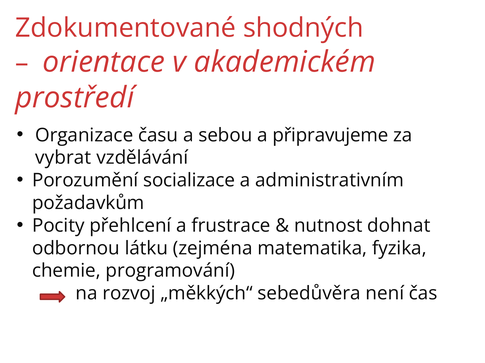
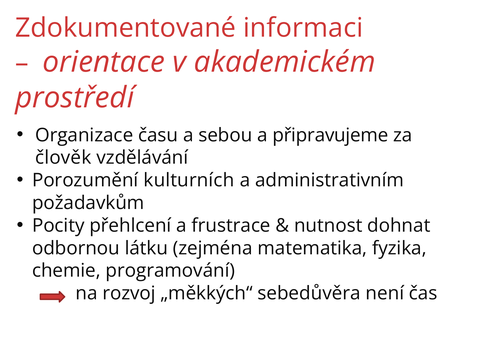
shodných: shodných -> informaci (303, 28)
vybrat: vybrat -> člověk (63, 158)
socializace: socializace -> kulturních (189, 181)
